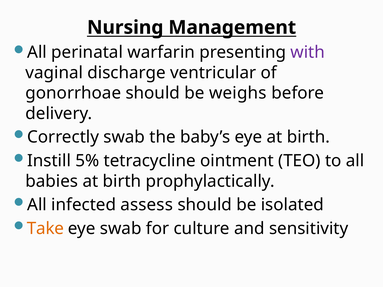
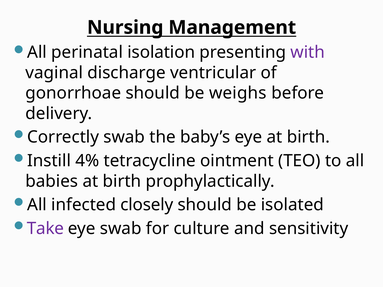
warfarin: warfarin -> isolation (161, 52)
5%: 5% -> 4% (87, 161)
assess: assess -> closely (147, 205)
Take colour: orange -> purple (45, 229)
